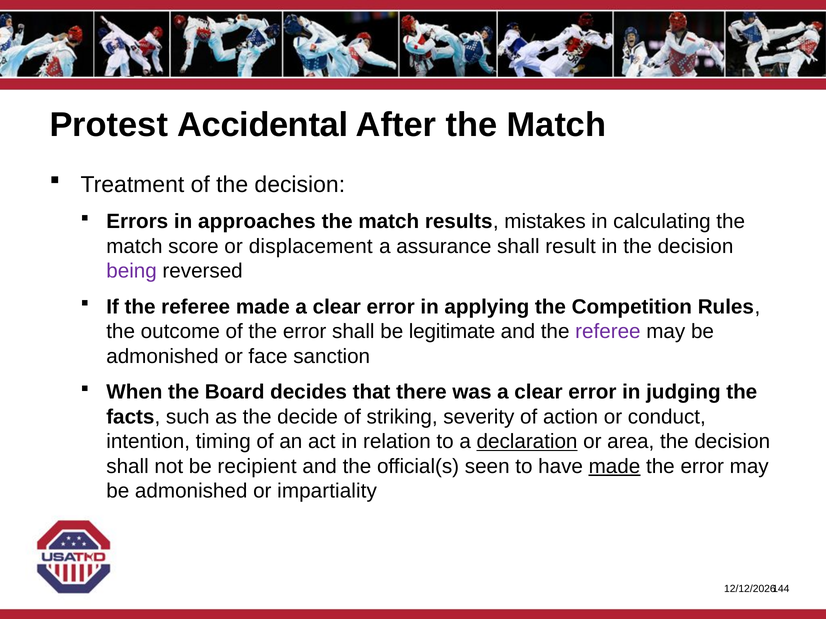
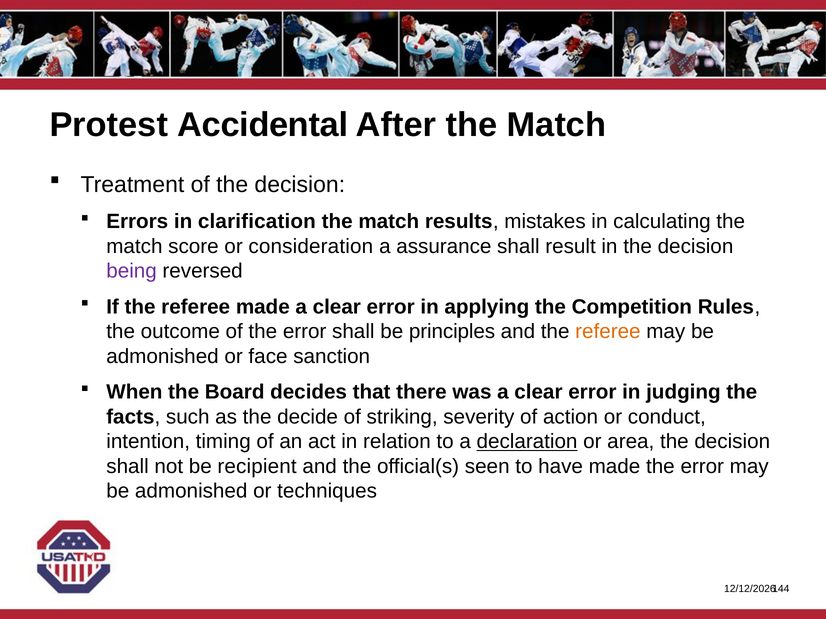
approaches: approaches -> clarification (257, 222)
displacement: displacement -> consideration (311, 247)
legitimate: legitimate -> principles (452, 332)
referee colour: purple -> orange (608, 332)
made underline: present -> none (614, 467)
impartiality: impartiality -> techniques (327, 492)
